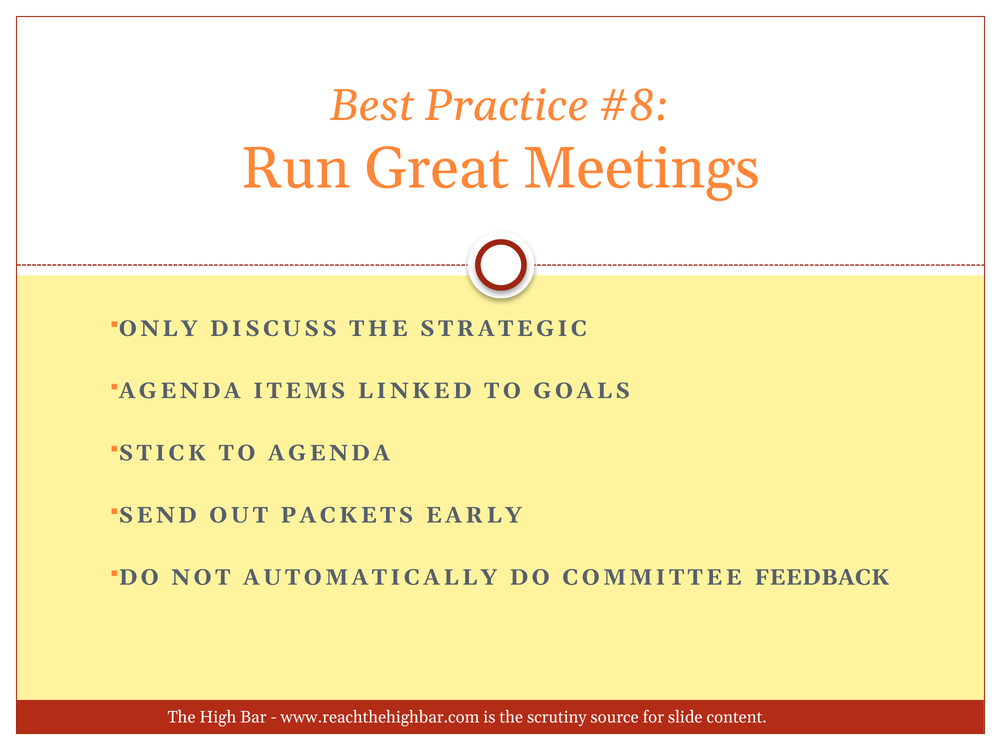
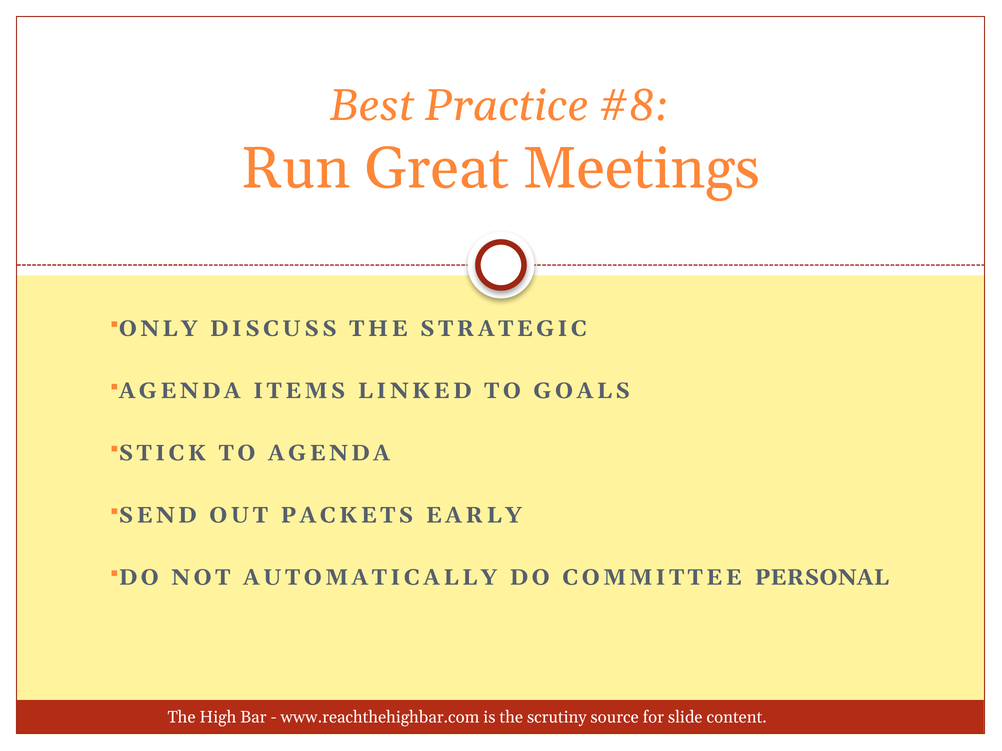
FEEDBACK: FEEDBACK -> PERSONAL (822, 578)
